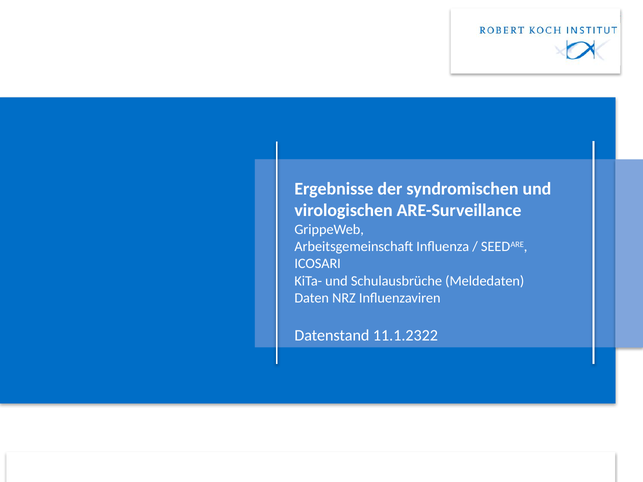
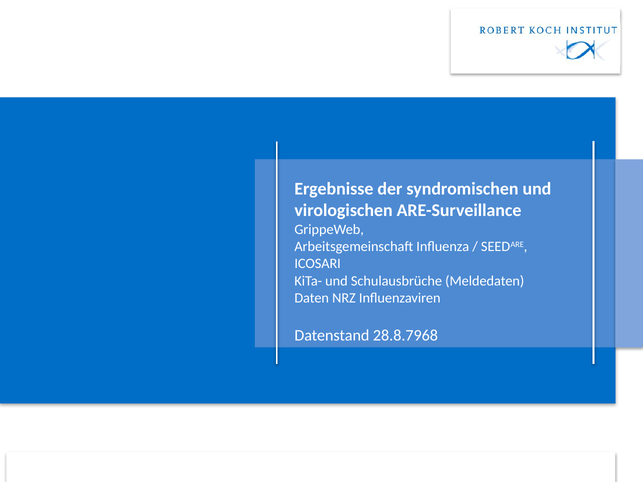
11.1.2322: 11.1.2322 -> 28.8.7968 (405, 336)
